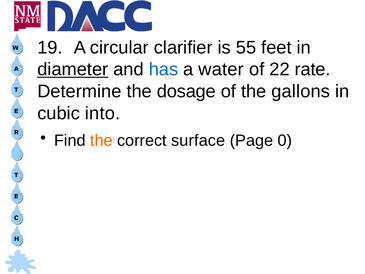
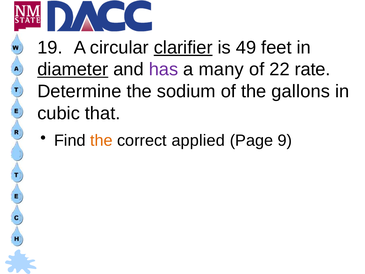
clarifier underline: none -> present (183, 47)
55: 55 -> 49 (246, 47)
has colour: blue -> purple (163, 69)
water: water -> many (221, 69)
dosage: dosage -> sodium (186, 91)
into: into -> that (103, 113)
surface: surface -> applied (198, 140)
0: 0 -> 9 (285, 140)
